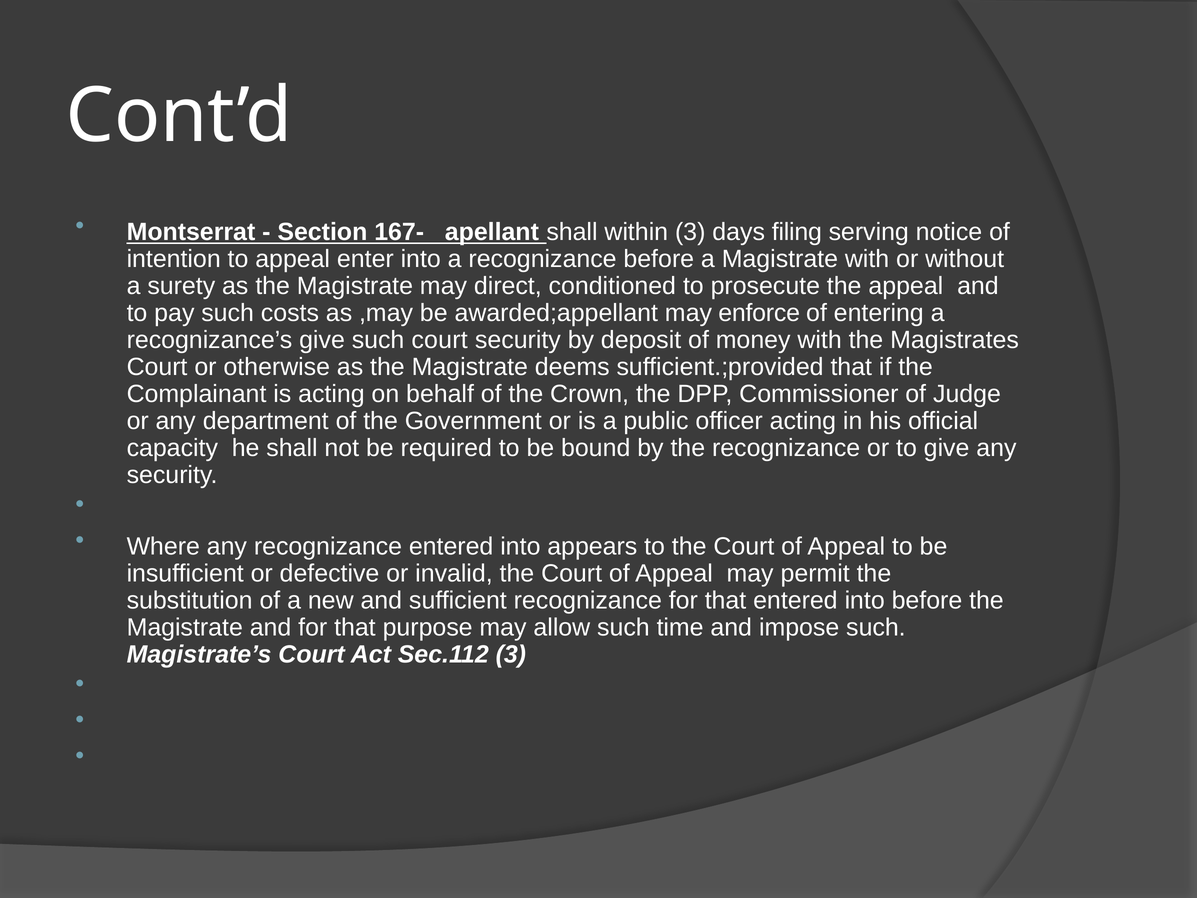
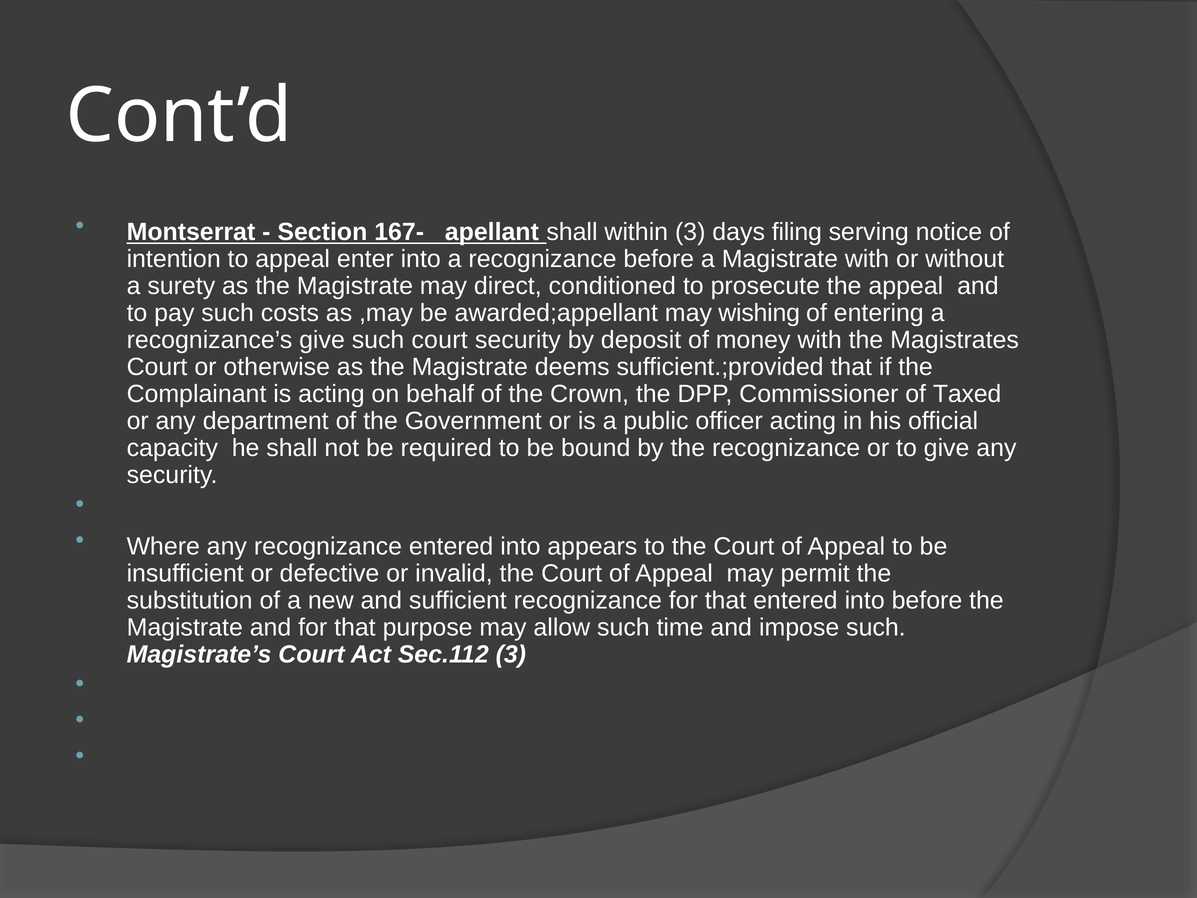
enforce: enforce -> wishing (759, 313)
Judge: Judge -> Taxed (967, 394)
